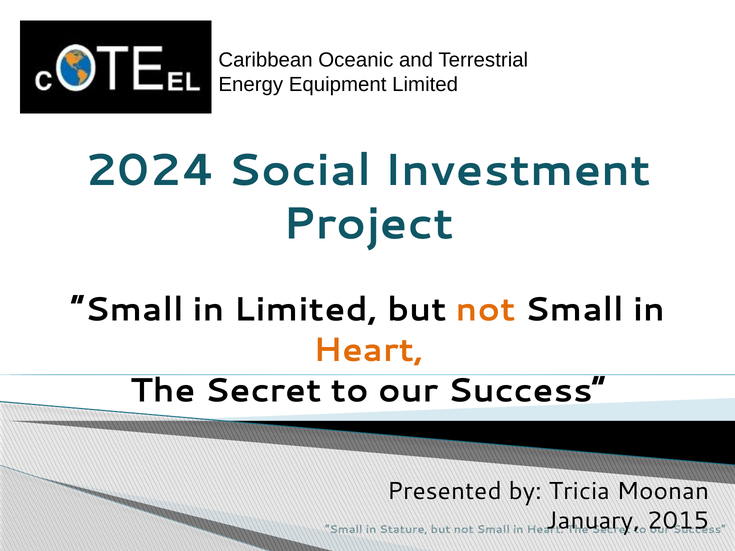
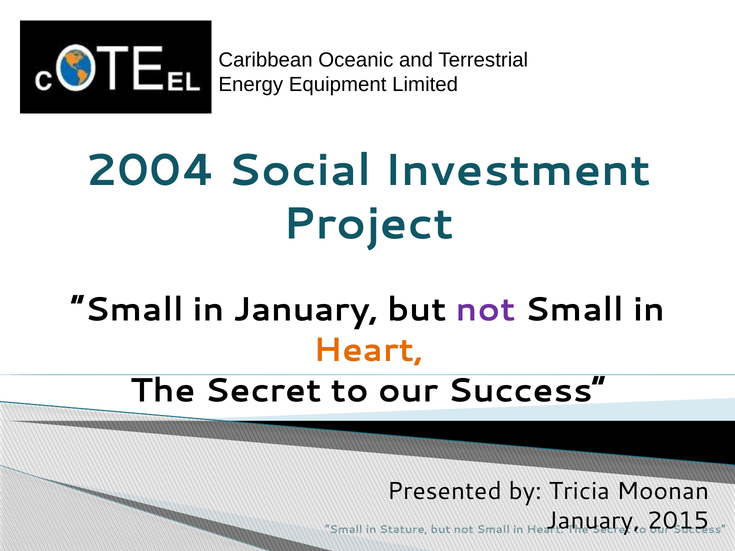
2024: 2024 -> 2004 (150, 170)
in Limited: Limited -> January (306, 310)
not colour: orange -> purple (486, 310)
